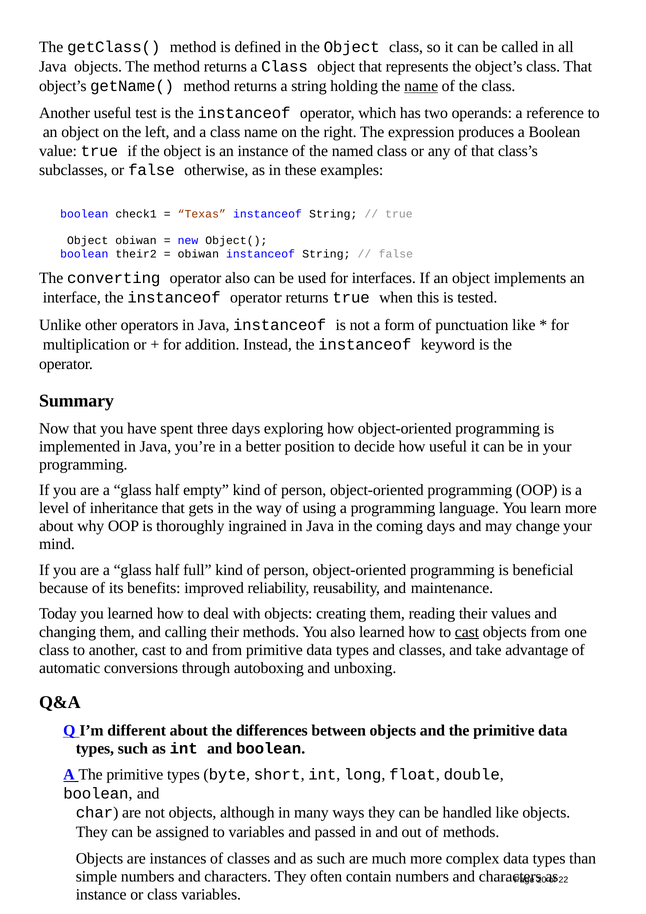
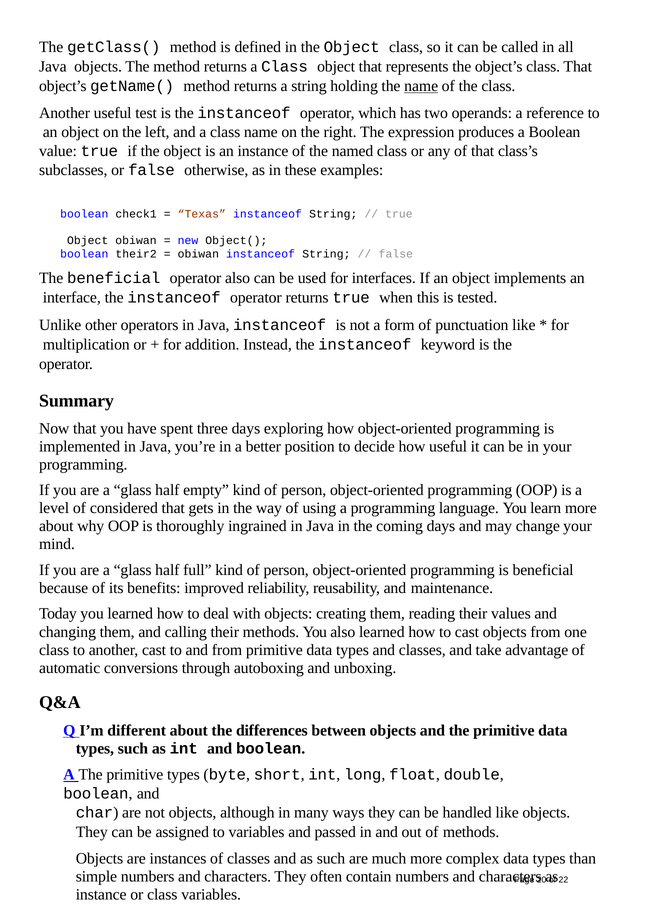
The converting: converting -> beneficial (114, 278)
inheritance: inheritance -> considered (124, 508)
cast underline: present -> none (467, 632)
